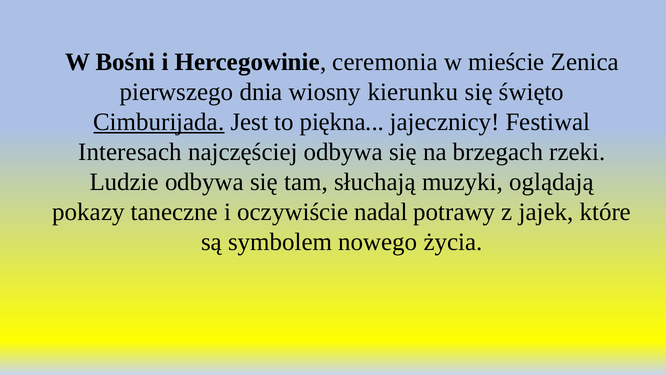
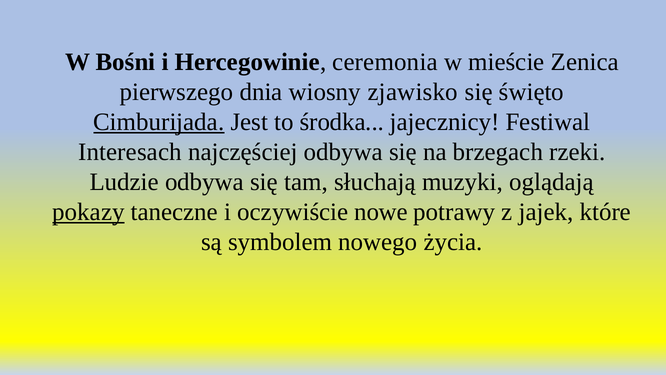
kierunku: kierunku -> zjawisko (413, 92)
piękna: piękna -> środka (342, 122)
pokazy underline: none -> present (89, 212)
nadal: nadal -> nowe (381, 212)
